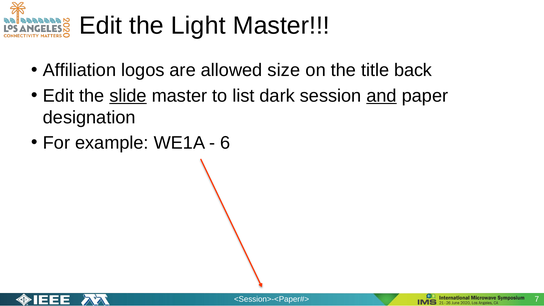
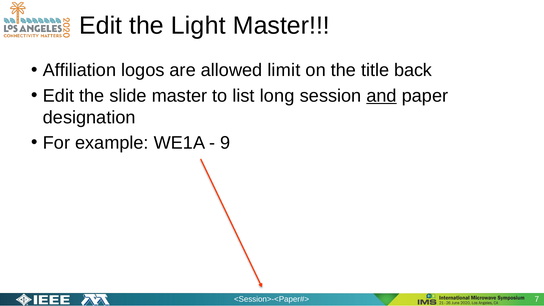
size: size -> limit (284, 70)
slide underline: present -> none (128, 96)
dark: dark -> long (277, 96)
6: 6 -> 9 (225, 143)
